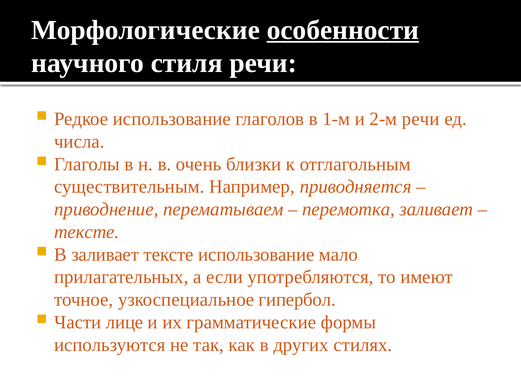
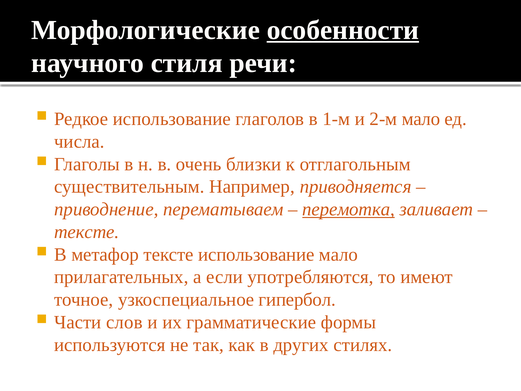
2-м речи: речи -> мало (421, 119)
перемотка underline: none -> present (349, 209)
В заливает: заливает -> метафор (105, 254)
лице: лице -> слов (124, 322)
